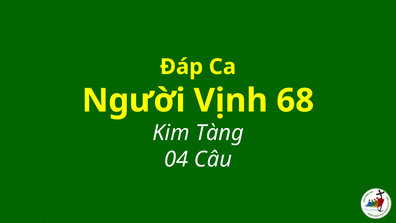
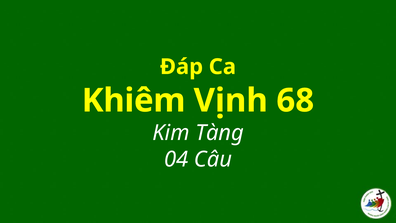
Người: Người -> Khiêm (134, 100)
